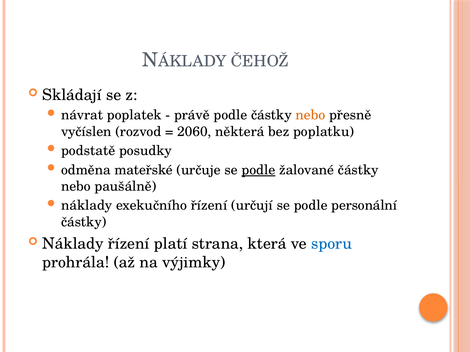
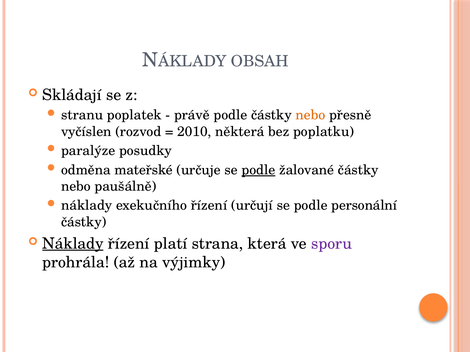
ČEHOŽ: ČEHOŽ -> OBSAH (260, 61)
návrat: návrat -> stranu (82, 115)
2060: 2060 -> 2010 (194, 132)
podstatě: podstatě -> paralýze (88, 151)
Náklady underline: none -> present (73, 244)
sporu colour: blue -> purple (331, 244)
